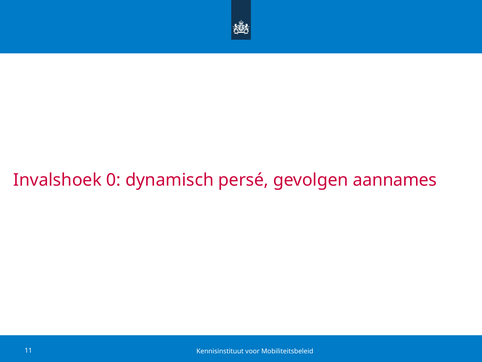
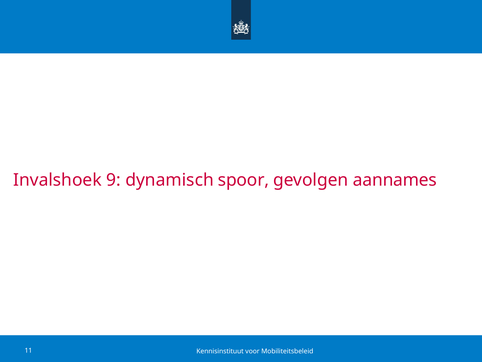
0: 0 -> 9 (114, 180)
persé: persé -> spoor (243, 180)
